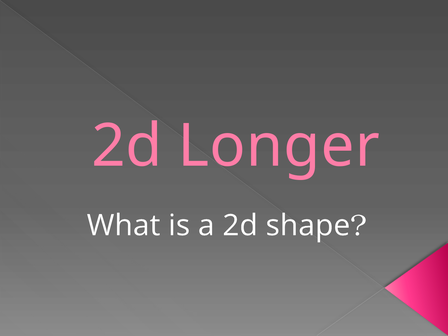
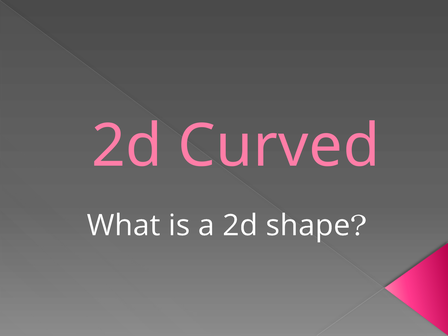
Longer: Longer -> Curved (279, 146)
